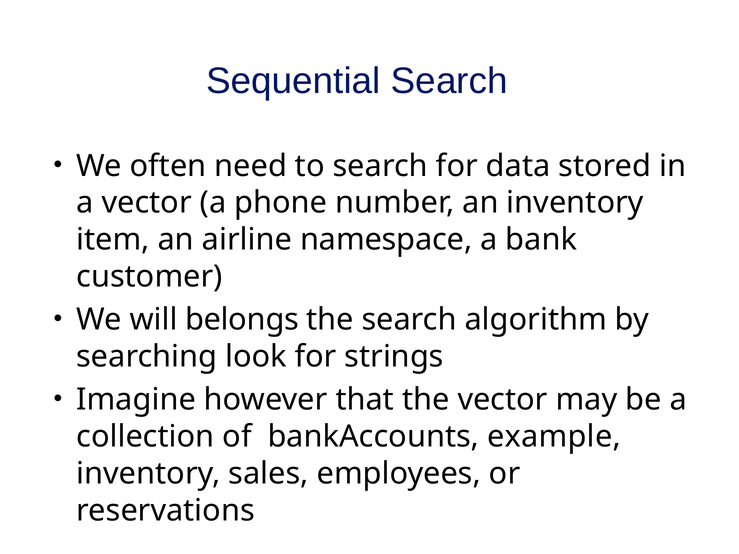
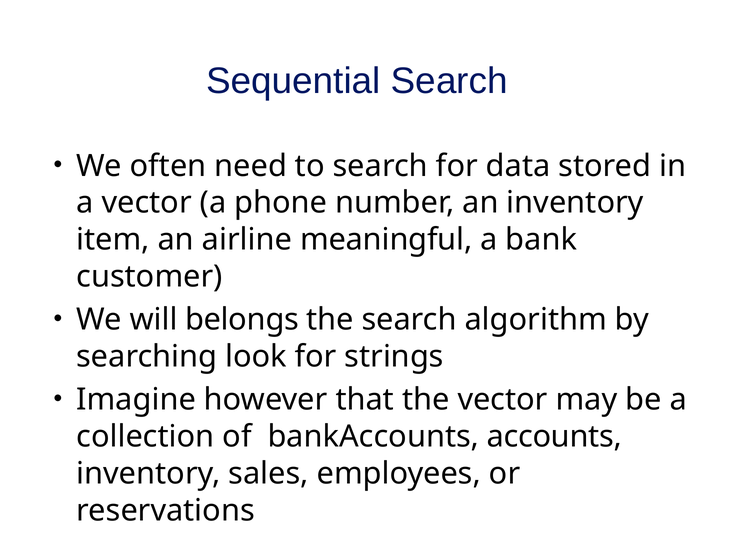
namespace: namespace -> meaningful (386, 240)
example: example -> accounts (554, 437)
